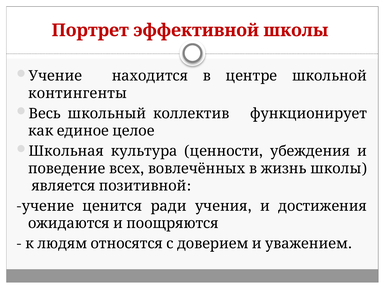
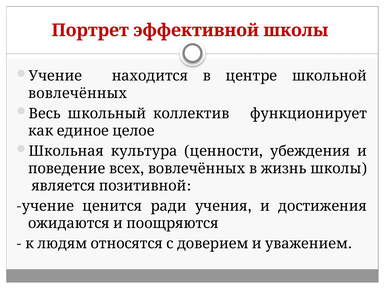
контингенты: контингенты -> вовлечённых (78, 93)
